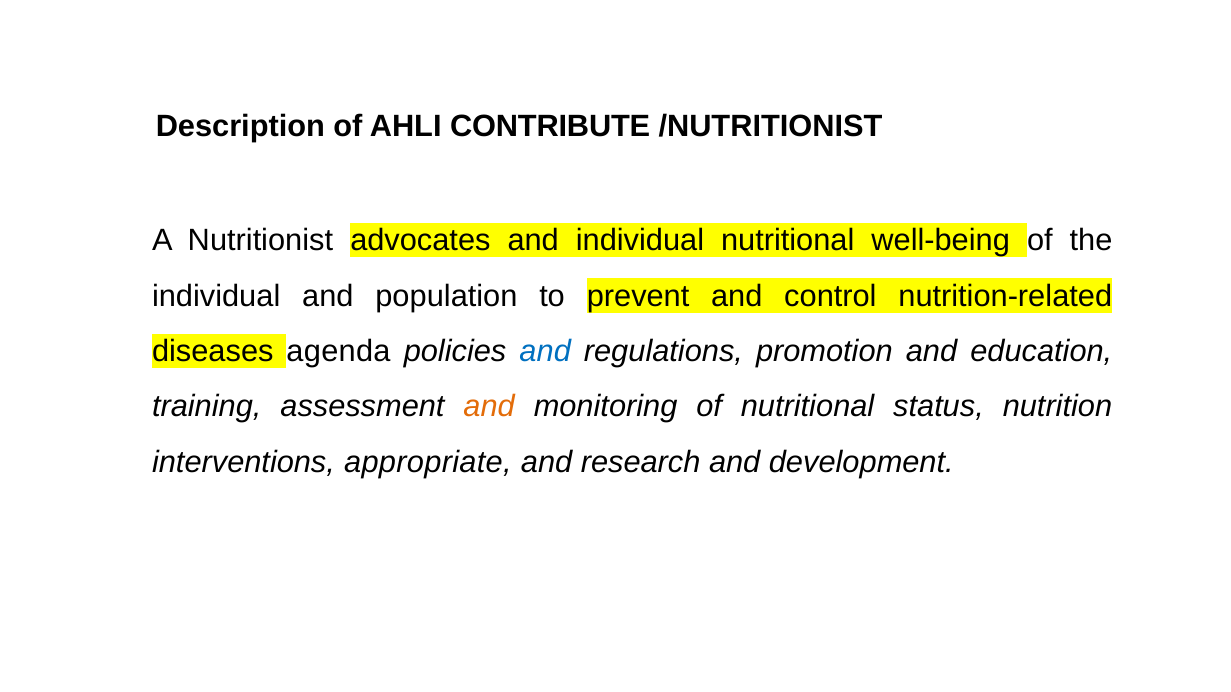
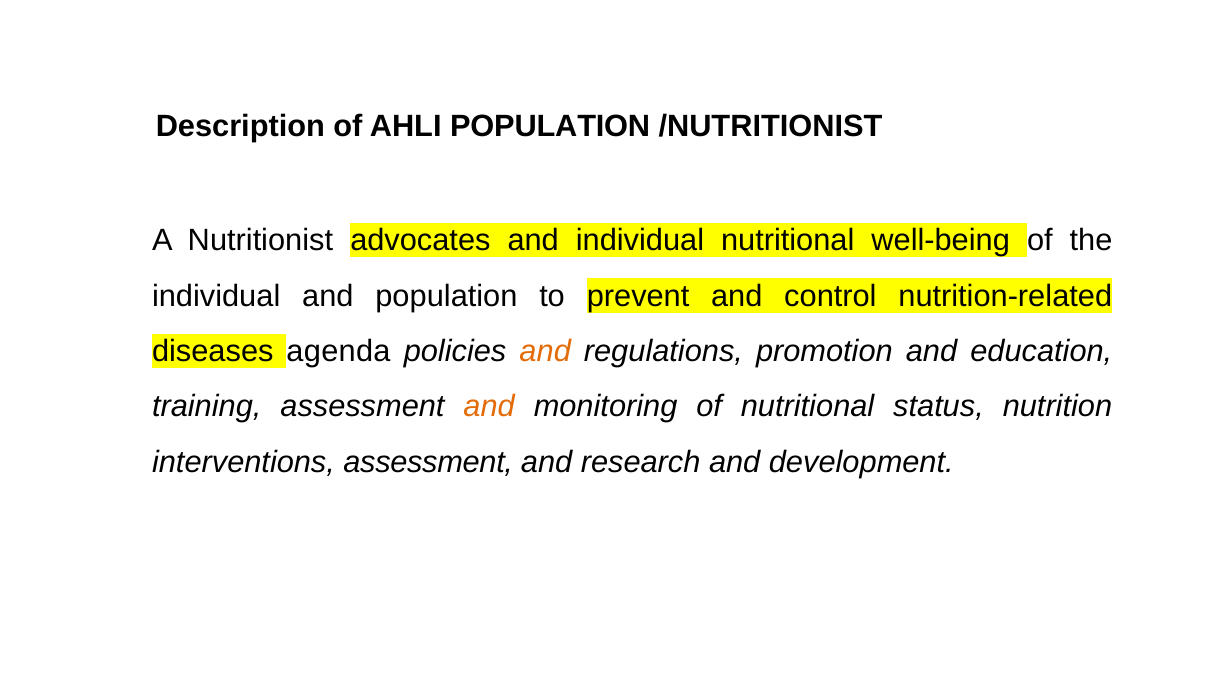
AHLI CONTRIBUTE: CONTRIBUTE -> POPULATION (550, 127)
and colour: blue -> orange (545, 352)
interventions appropriate: appropriate -> assessment (428, 462)
